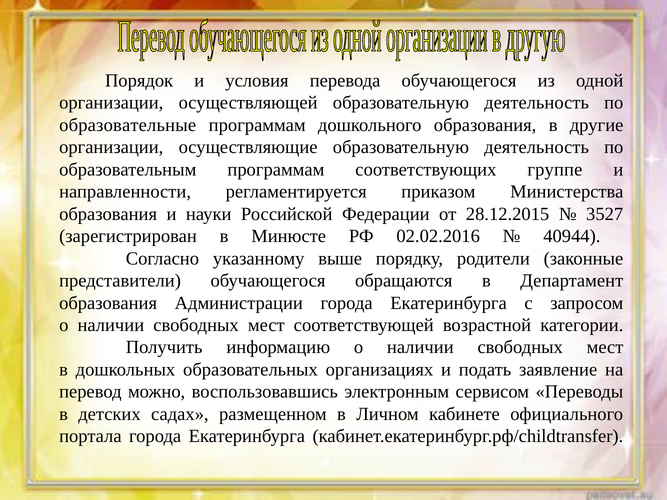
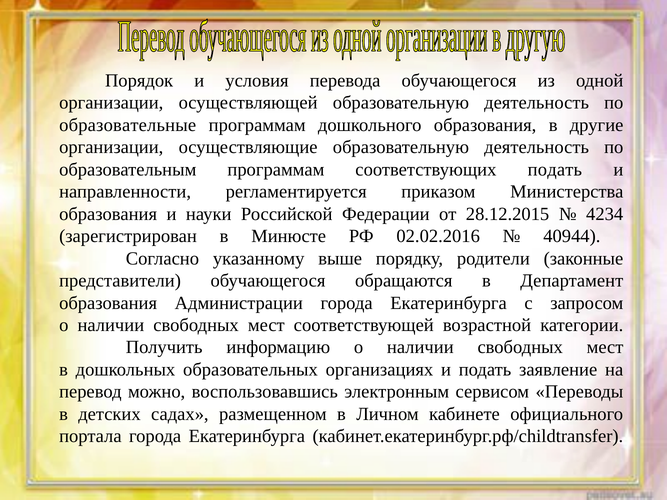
соответствующих группе: группе -> подать (555, 170)
3527: 3527 -> 4234 (605, 214)
